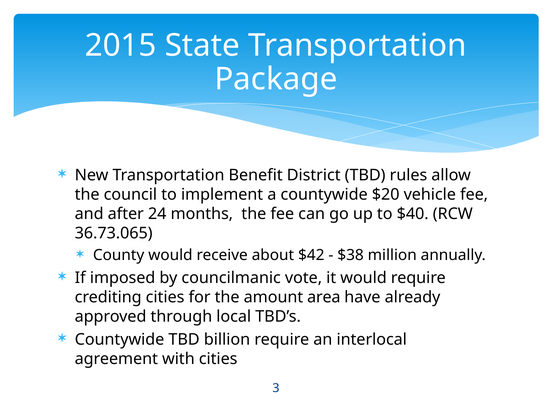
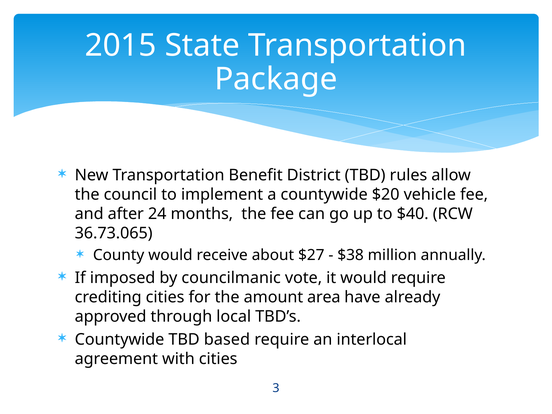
$42: $42 -> $27 (311, 255)
billion: billion -> based (227, 339)
